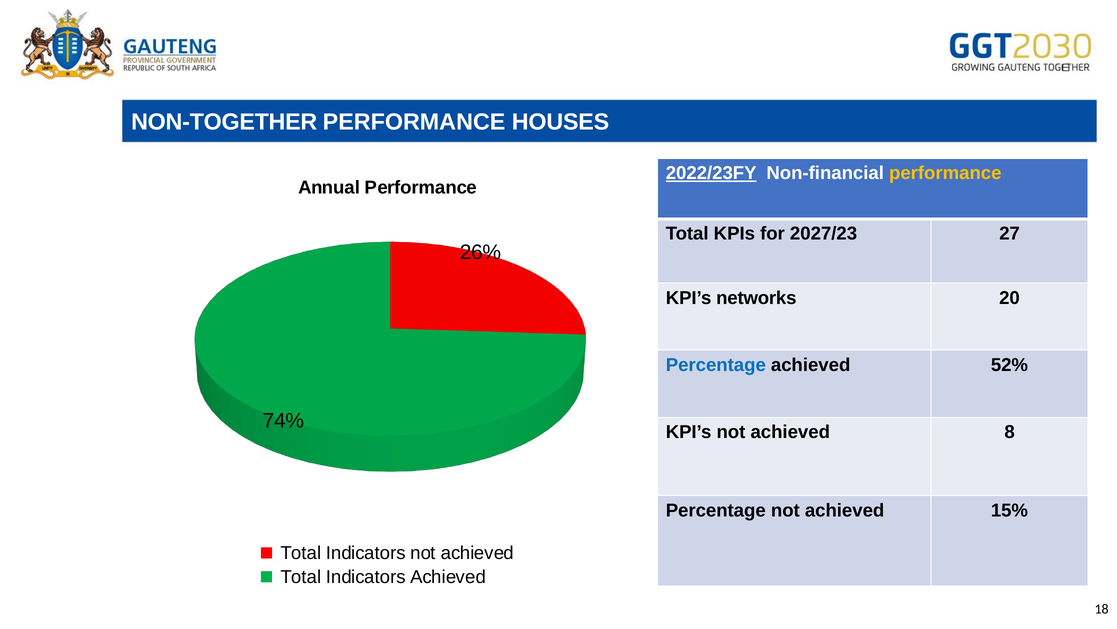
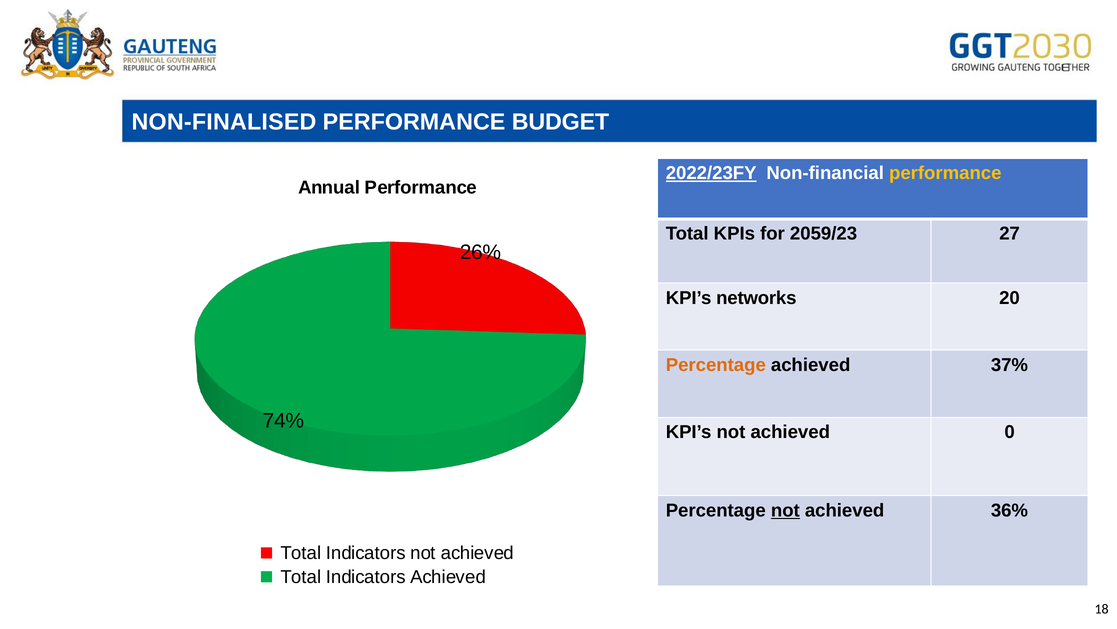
NON-TOGETHER: NON-TOGETHER -> NON-FINALISED (224, 122)
HOUSES: HOUSES -> BUDGET (560, 122)
2027/23: 2027/23 -> 2059/23 (824, 234)
Percentage colour: blue -> orange (716, 365)
52%: 52% -> 37% (1009, 365)
8: 8 -> 0 (1010, 432)
not underline: none -> present (785, 510)
15%: 15% -> 36% (1009, 510)
